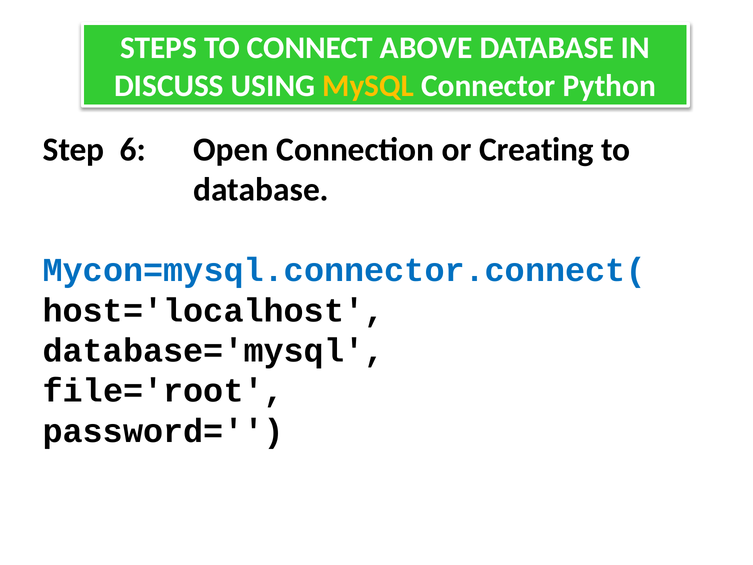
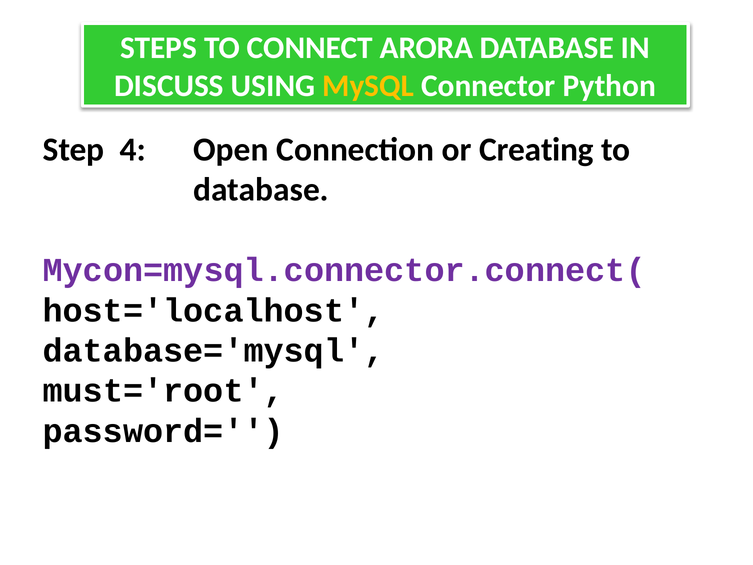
ABOVE: ABOVE -> ARORA (427, 48)
6: 6 -> 4 (133, 150)
Mycon=mysql.connector.connect( colour: blue -> purple (344, 270)
file='root: file='root -> must='root (163, 391)
